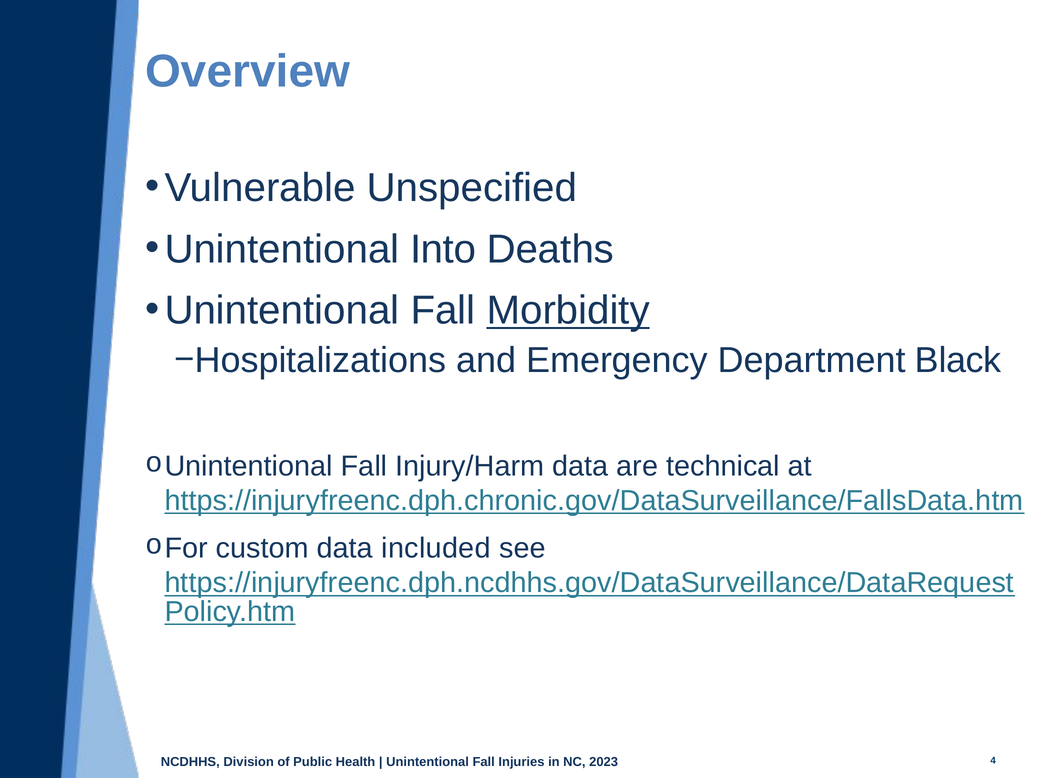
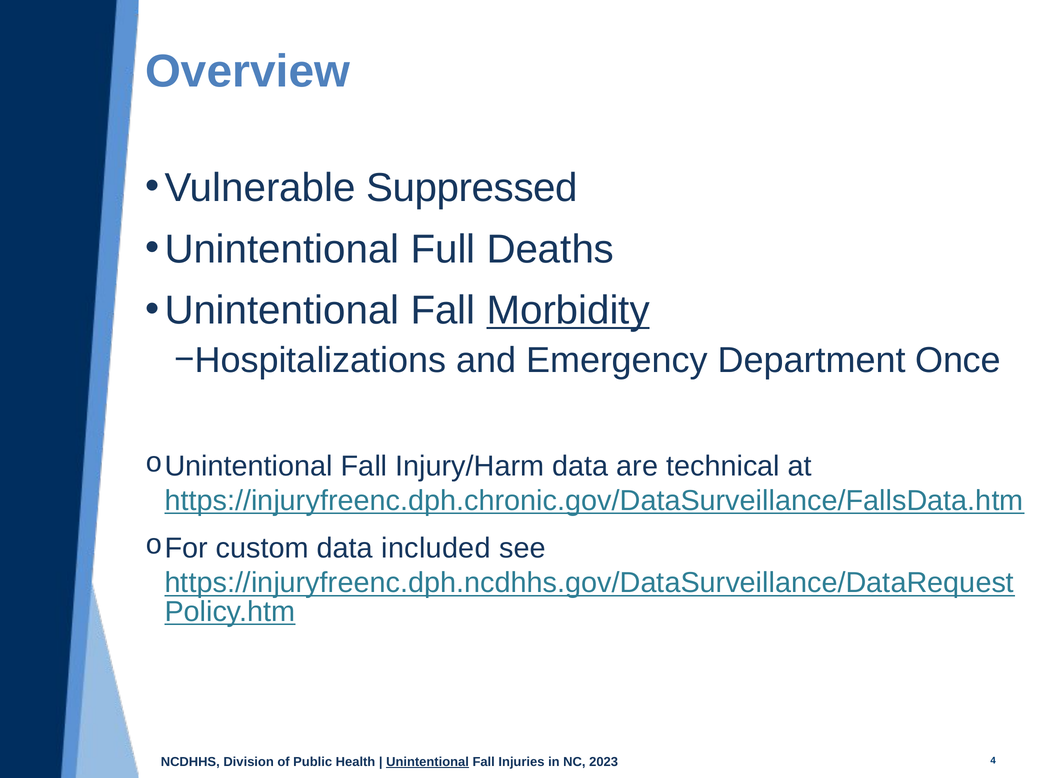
Unspecified: Unspecified -> Suppressed (472, 188)
Into: Into -> Full (443, 249)
Black: Black -> Once (958, 360)
Unintentional underline: none -> present (428, 762)
